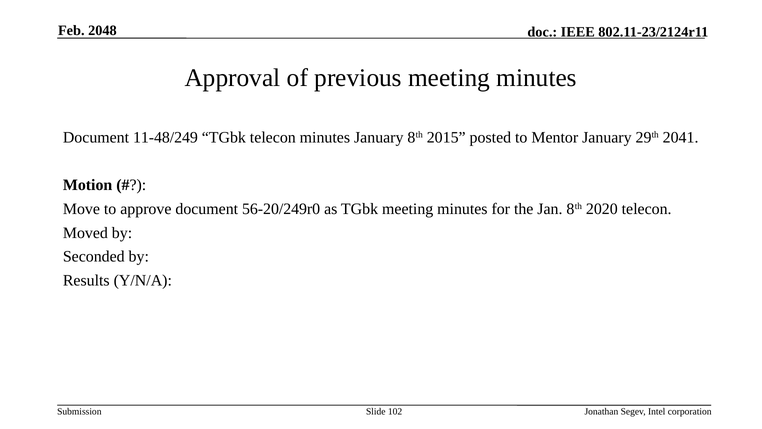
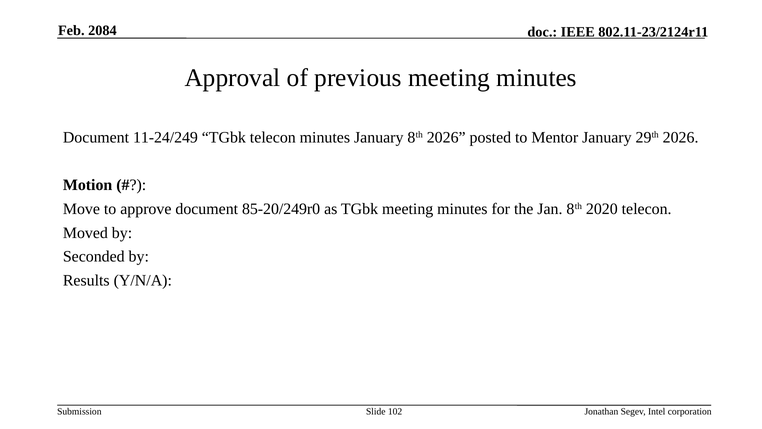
2048: 2048 -> 2084 (102, 30)
11-48/249: 11-48/249 -> 11-24/249 (165, 137)
8th 2015: 2015 -> 2026 (446, 137)
29th 2041: 2041 -> 2026 (681, 137)
56-20/249r0: 56-20/249r0 -> 85-20/249r0 (281, 209)
